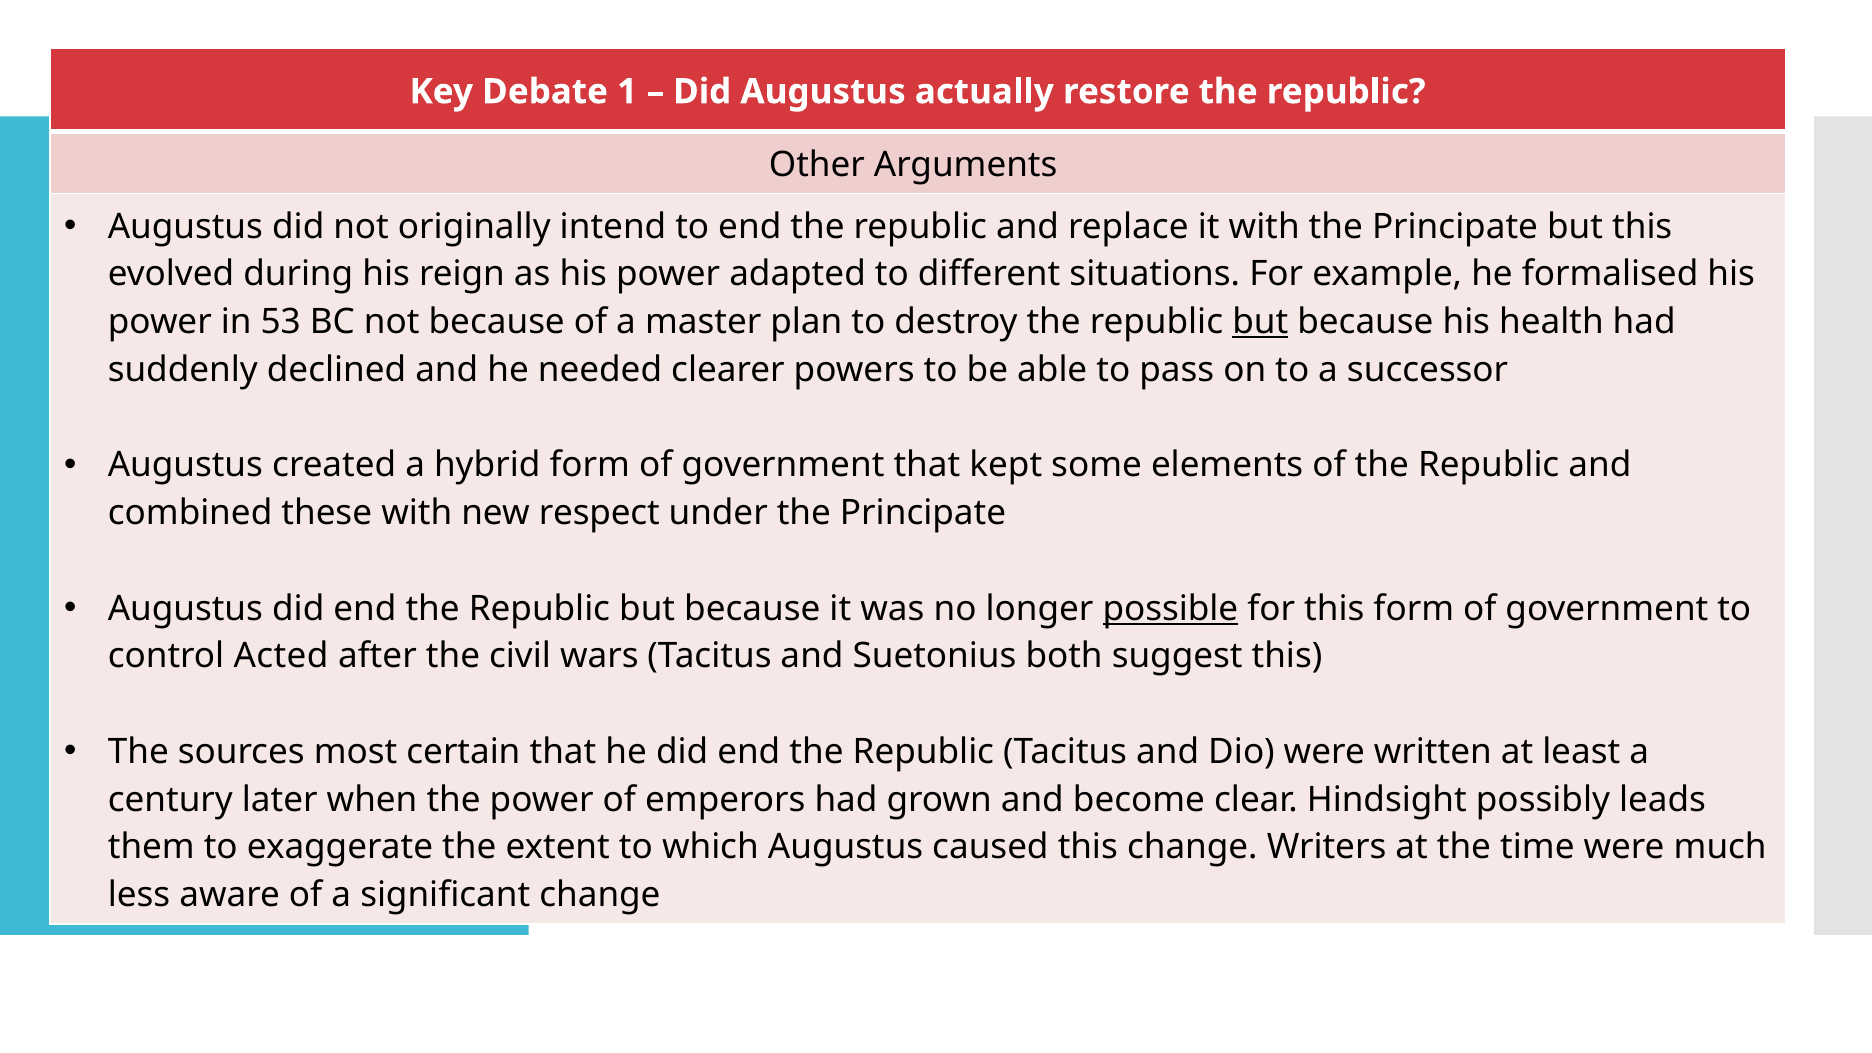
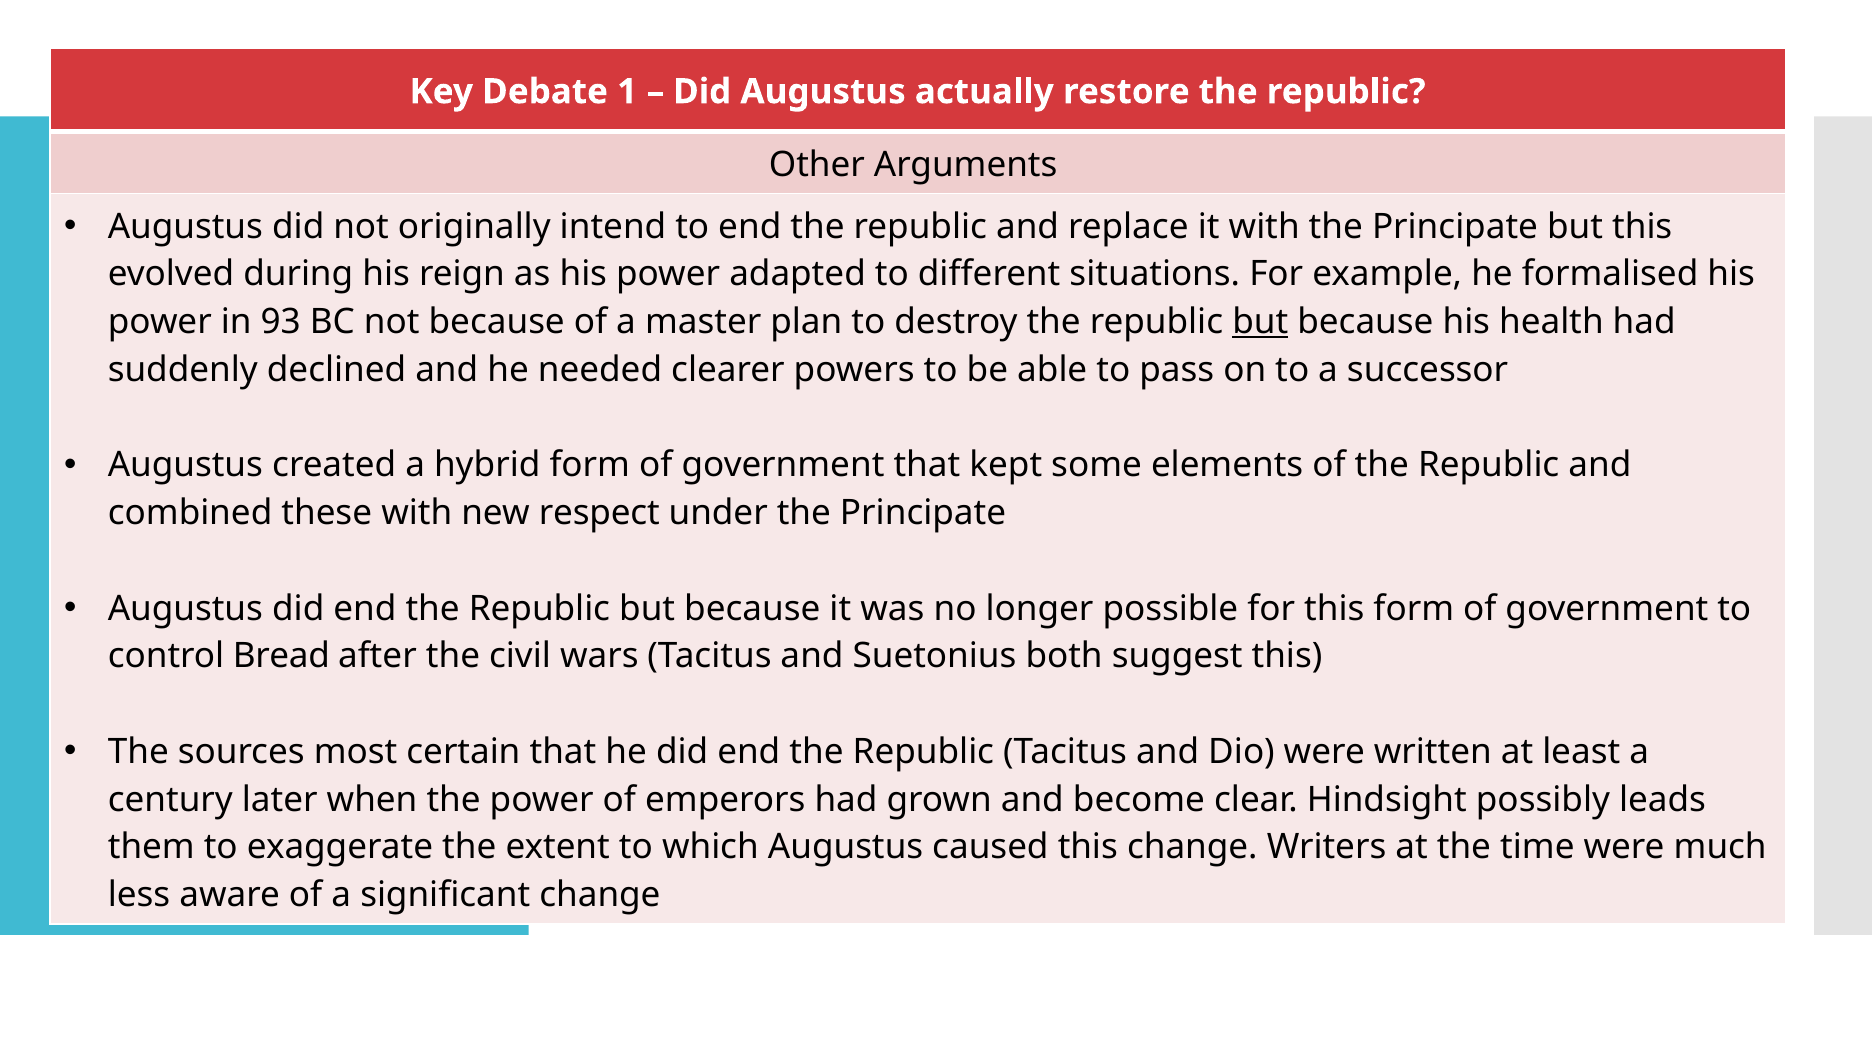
53: 53 -> 93 (281, 322)
possible underline: present -> none (1170, 608)
Acted: Acted -> Bread (281, 656)
